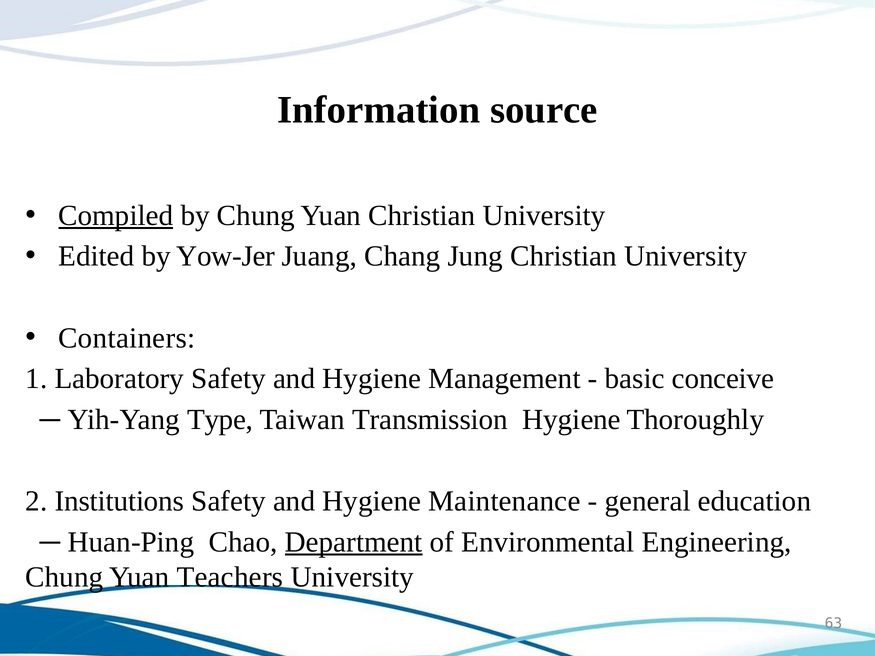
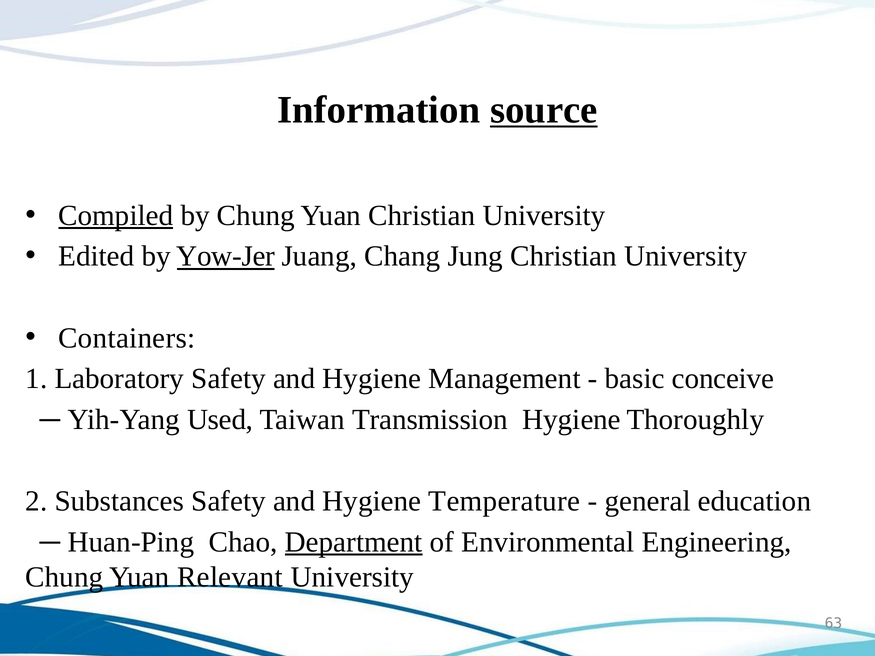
source underline: none -> present (544, 110)
Yow-Jer underline: none -> present (226, 256)
Type: Type -> Used (220, 420)
Institutions: Institutions -> Substances (119, 501)
Maintenance: Maintenance -> Temperature (504, 501)
Teachers: Teachers -> Relevant (230, 577)
